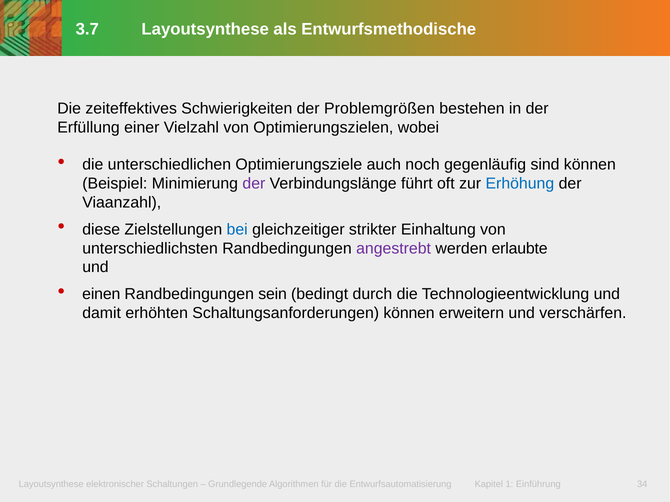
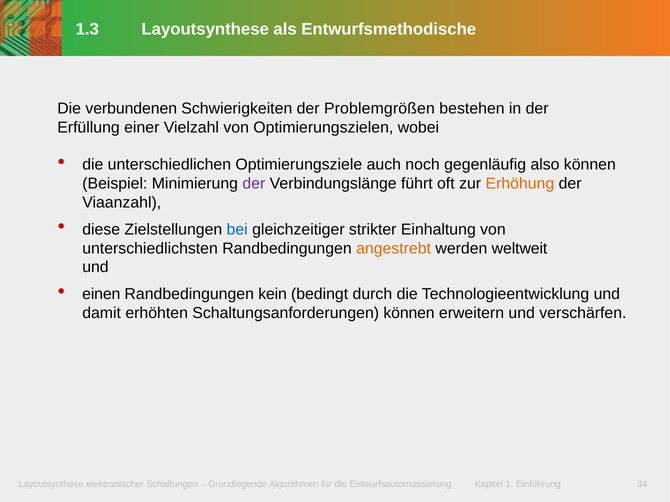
3.7: 3.7 -> 1.3 (87, 29)
zeiteffektives: zeiteffektives -> verbundenen (131, 109)
sind: sind -> also (545, 165)
Erhöhung colour: blue -> orange (520, 184)
angestrebt colour: purple -> orange (394, 249)
erlaubte: erlaubte -> weltweit (520, 249)
sein: sein -> kein (273, 294)
